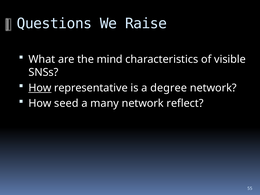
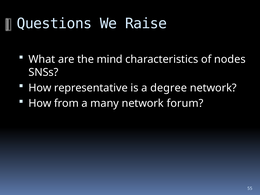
visible: visible -> nodes (230, 59)
How underline: present -> none (40, 88)
seed: seed -> from (66, 103)
reflect: reflect -> forum (185, 103)
